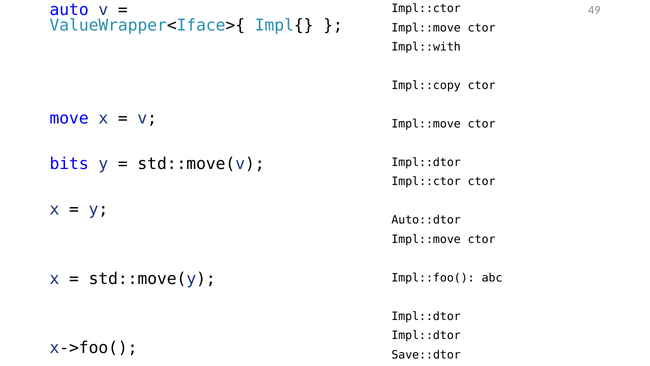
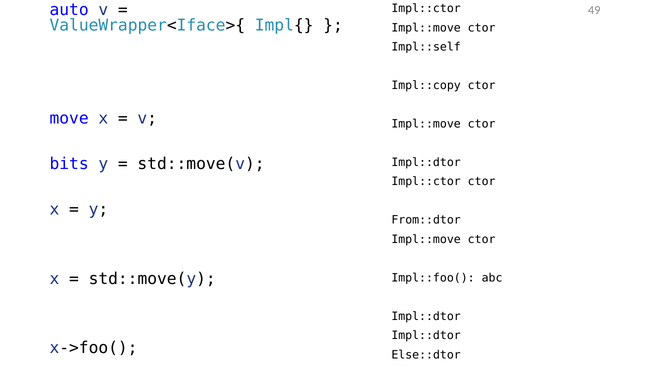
Impl::with: Impl::with -> Impl::self (426, 47)
Auto::dtor: Auto::dtor -> From::dtor (426, 220)
Save::dtor: Save::dtor -> Else::dtor (426, 354)
